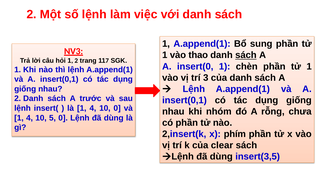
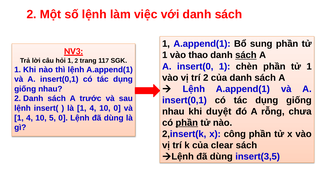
trí 3: 3 -> 2 (206, 77)
nhóm: nhóm -> duyệt (219, 111)
phần underline: none -> present (187, 122)
phím: phím -> công (235, 134)
